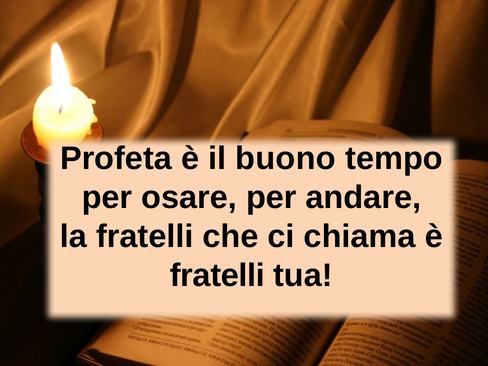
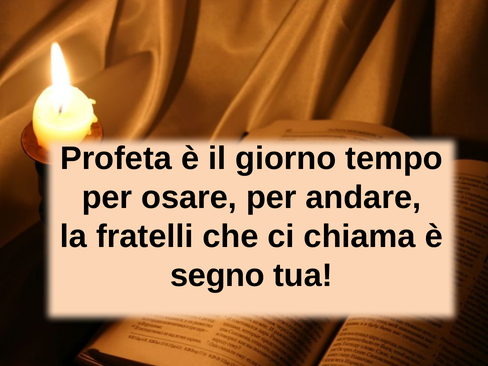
buono: buono -> giorno (286, 158)
fratelli: fratelli -> segno (217, 275)
